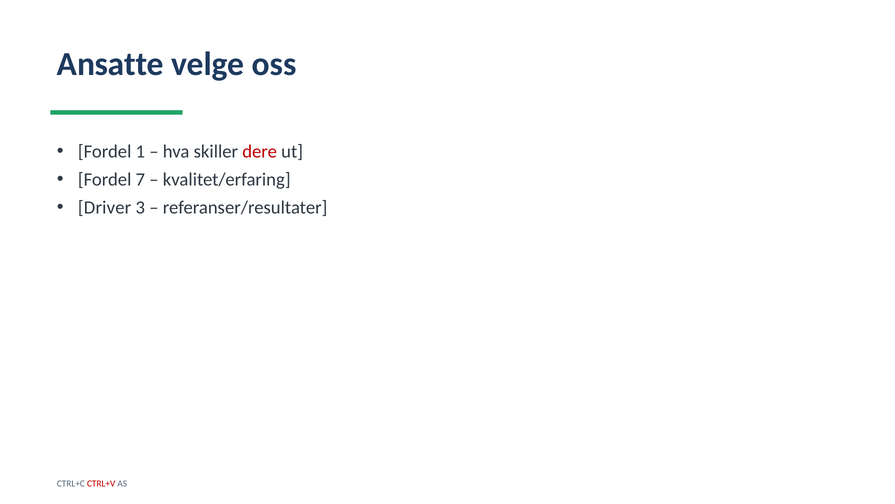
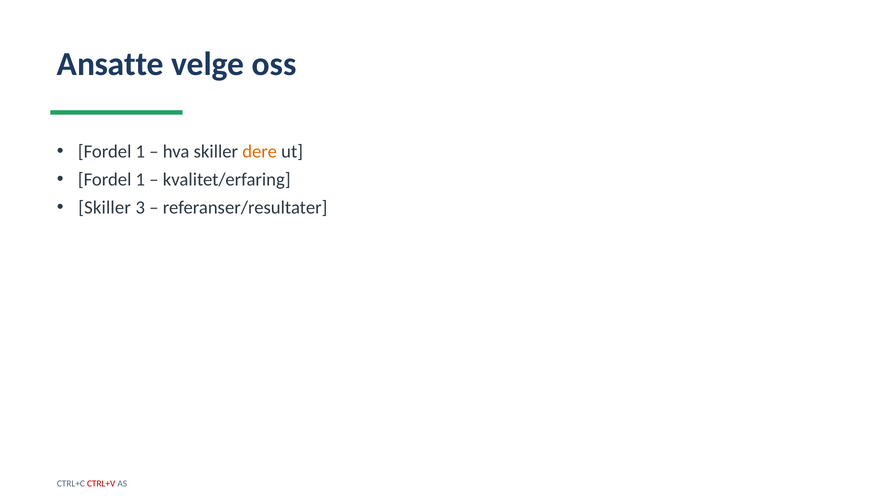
dere colour: red -> orange (260, 152)
7: 7 -> 1 (140, 180)
Driver: Driver -> Skiller (105, 208)
